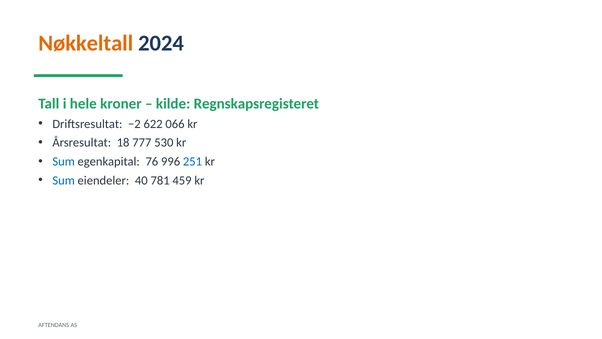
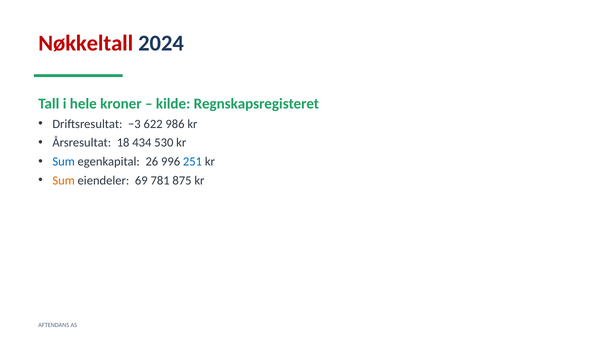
Nøkkeltall colour: orange -> red (86, 43)
−2: −2 -> −3 (134, 124)
066: 066 -> 986 (175, 124)
777: 777 -> 434 (142, 143)
76: 76 -> 26 (152, 161)
Sum colour: blue -> orange (64, 180)
40: 40 -> 69 (141, 180)
459: 459 -> 875 (182, 180)
